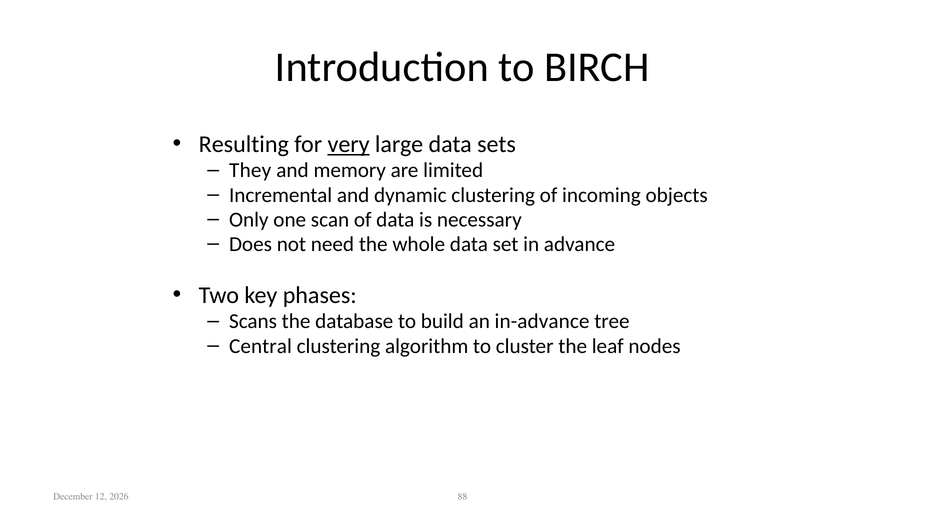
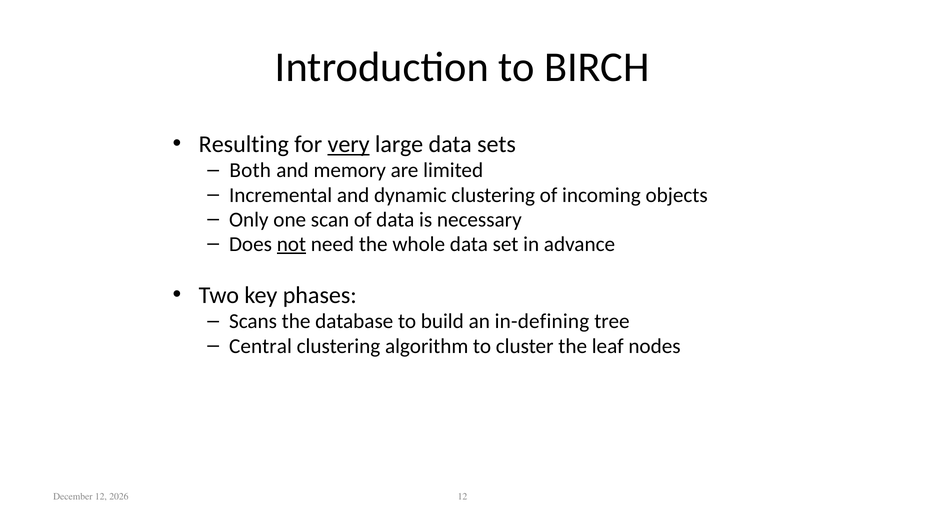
They: They -> Both (250, 170)
not underline: none -> present (291, 244)
in-advance: in-advance -> in-defining (542, 321)
88: 88 -> 12 (463, 496)
